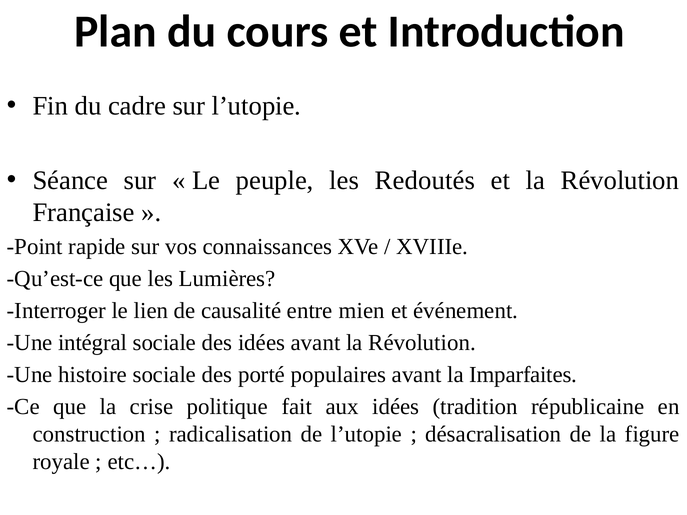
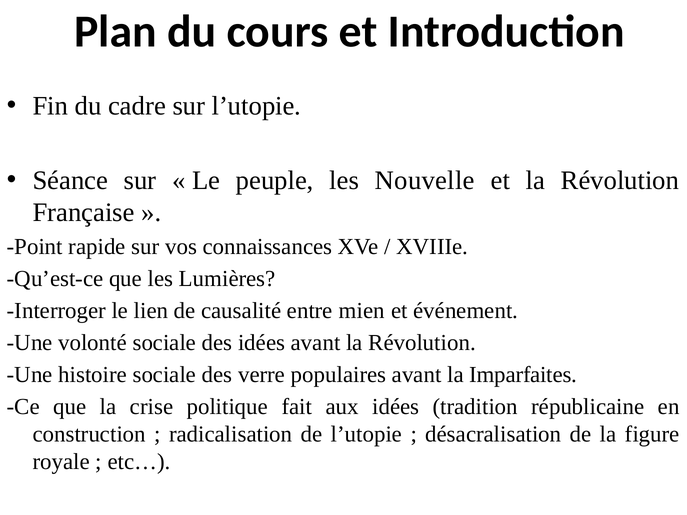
Redoutés: Redoutés -> Nouvelle (425, 181)
intégral: intégral -> volonté (93, 343)
porté: porté -> verre (262, 375)
